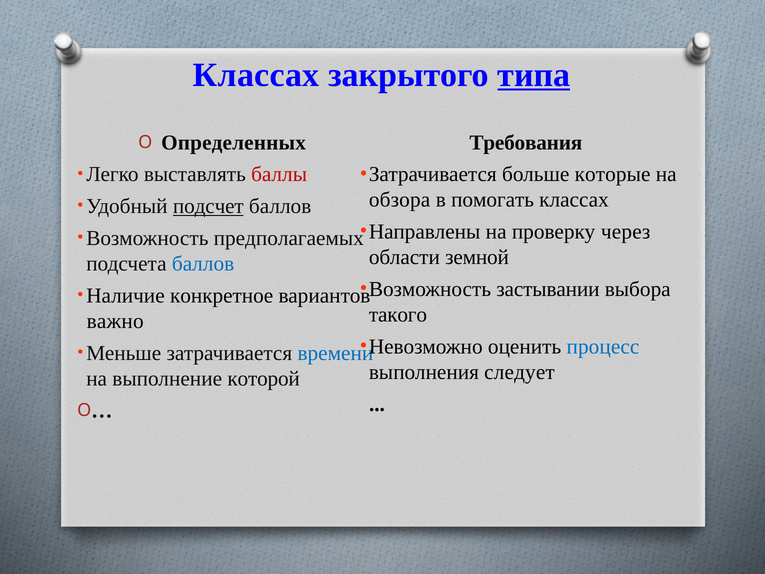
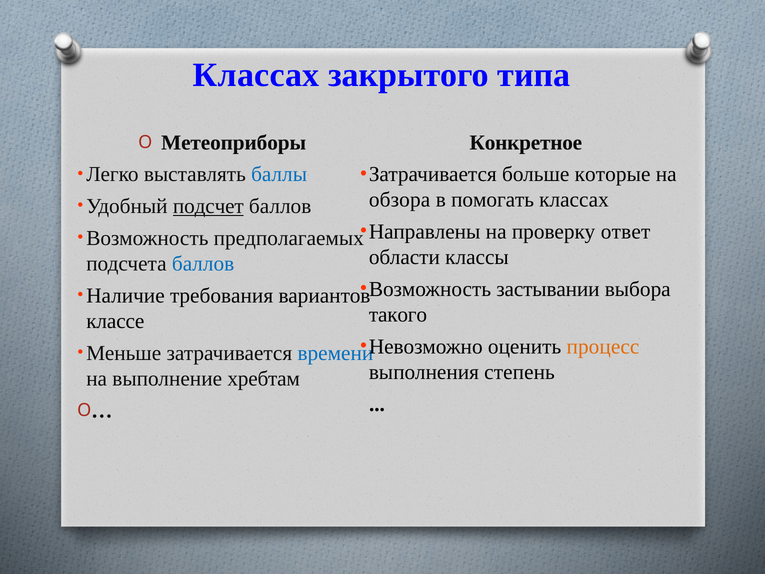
типа underline: present -> none (534, 75)
Требования: Требования -> Конкретное (526, 142)
Определенных: Определенных -> Метеоприборы (234, 142)
баллы colour: red -> blue (279, 174)
через: через -> ответ (626, 232)
земной: земной -> классы (477, 257)
конкретное: конкретное -> требования (222, 296)
важно: важно -> классе (115, 321)
процесс colour: blue -> orange (603, 347)
следует: следует -> степень (520, 372)
которой: которой -> хребтам (264, 378)
